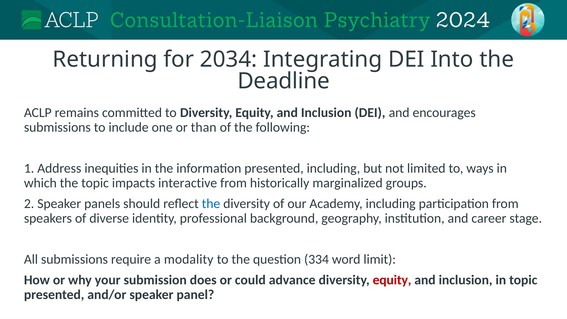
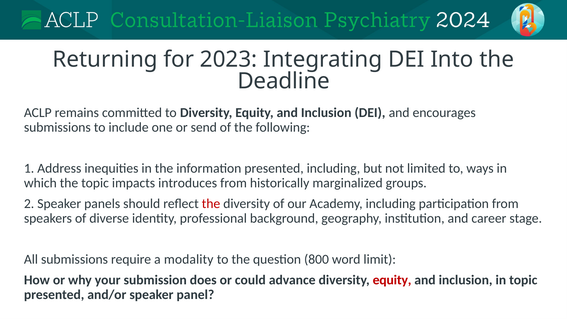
2034: 2034 -> 2023 (229, 59)
than: than -> send (204, 127)
interactive: interactive -> introduces (188, 183)
the colour: blue -> red (211, 204)
334: 334 -> 800 (317, 259)
